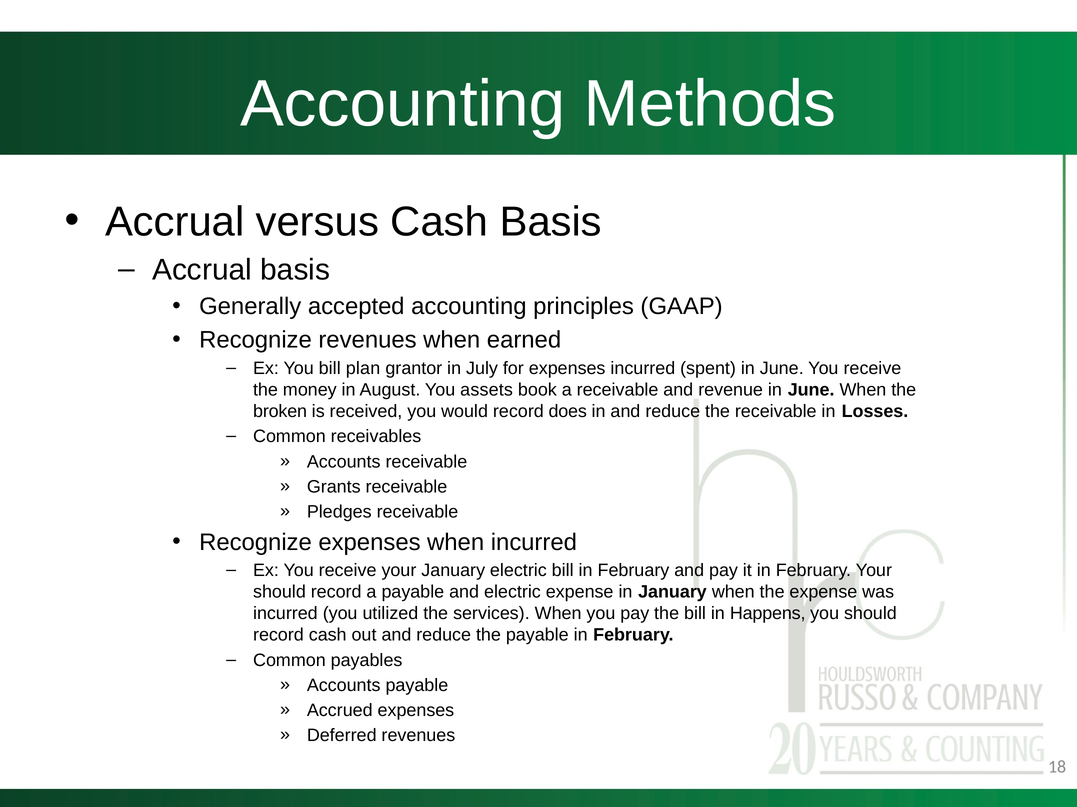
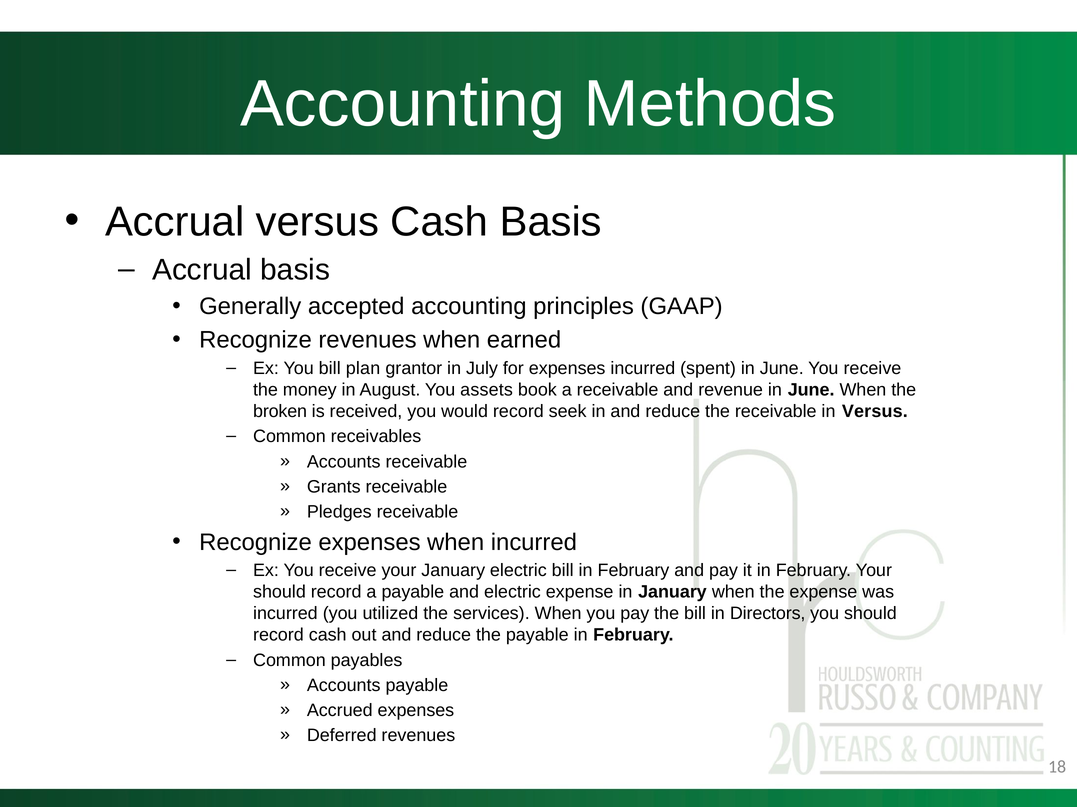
does: does -> seek (568, 412)
in Losses: Losses -> Versus (875, 412)
Happens: Happens -> Directors (768, 614)
